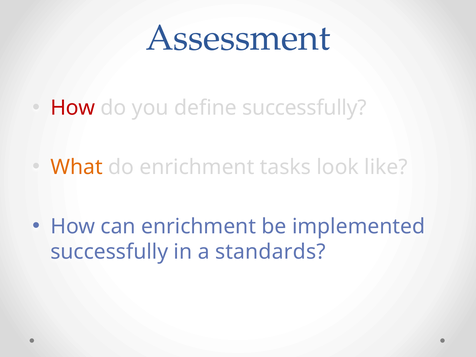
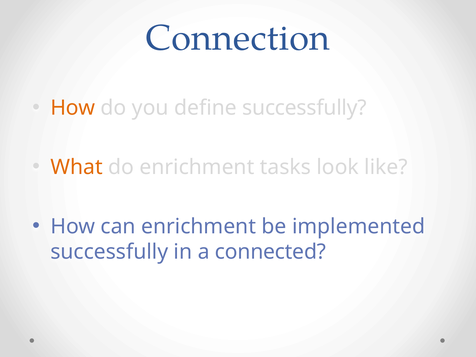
Assessment: Assessment -> Connection (238, 38)
How colour: red -> orange (73, 108)
standards: standards -> connected (270, 252)
